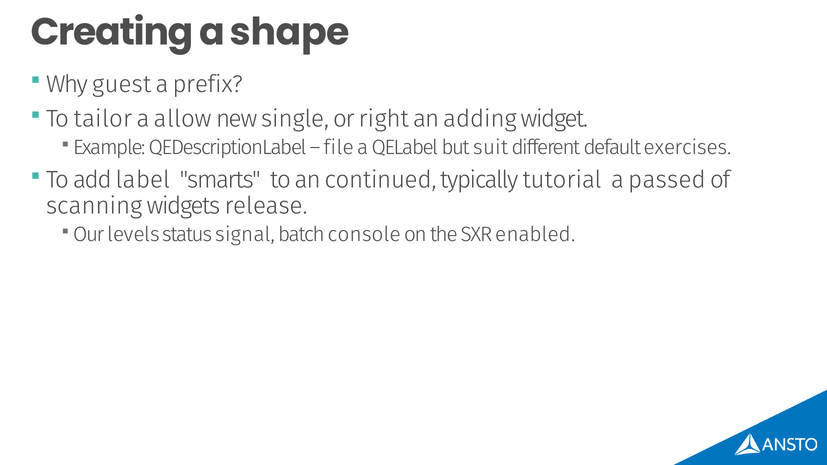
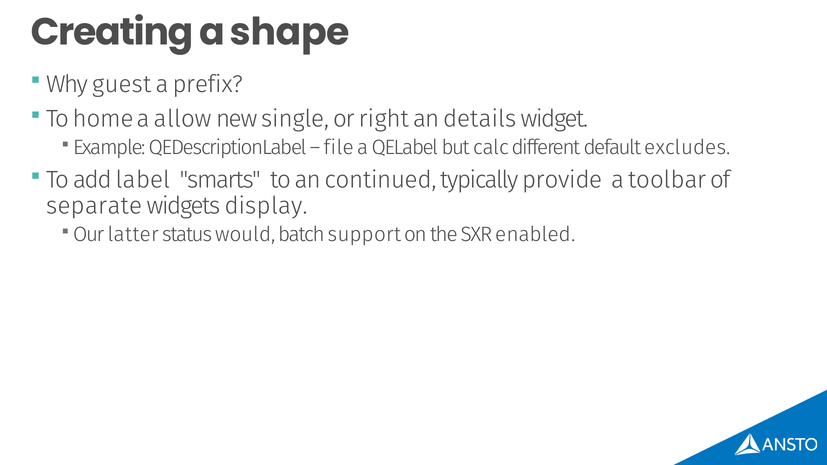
tailor: tailor -> home (103, 119)
adding: adding -> details (480, 119)
suit: suit -> calc (491, 147)
exercises: exercises -> excludes (687, 147)
tutorial: tutorial -> provide (562, 180)
passed: passed -> toolbar (667, 180)
scanning: scanning -> separate (94, 206)
release: release -> display (266, 206)
levels: levels -> latter (133, 235)
signal: signal -> would (245, 235)
console: console -> support (364, 235)
